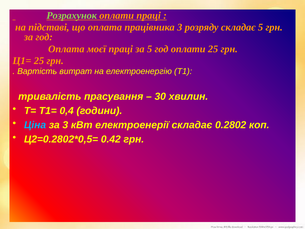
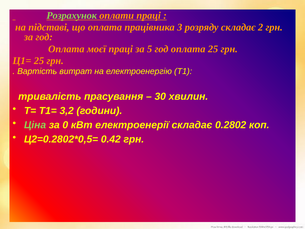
складає 5: 5 -> 2 (261, 27)
5 год оплати: оплати -> оплата (188, 49)
0,4: 0,4 -> 3,2 (67, 111)
Ціна colour: light blue -> light green (35, 125)
за 3: 3 -> 0 (65, 125)
